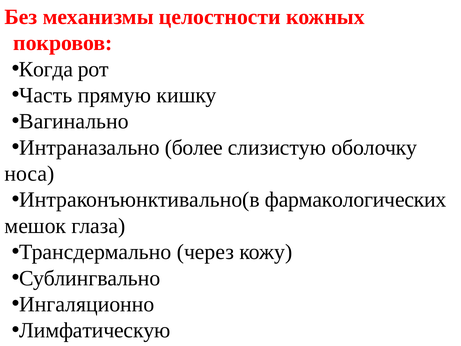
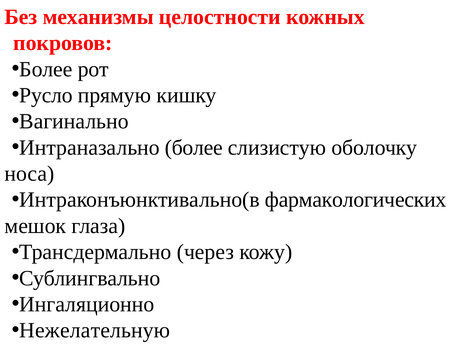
Когда: Когда -> Более (46, 69)
Часть: Часть -> Русло (46, 95)
Лимфатическую: Лимфатическую -> Нежелательную (95, 330)
